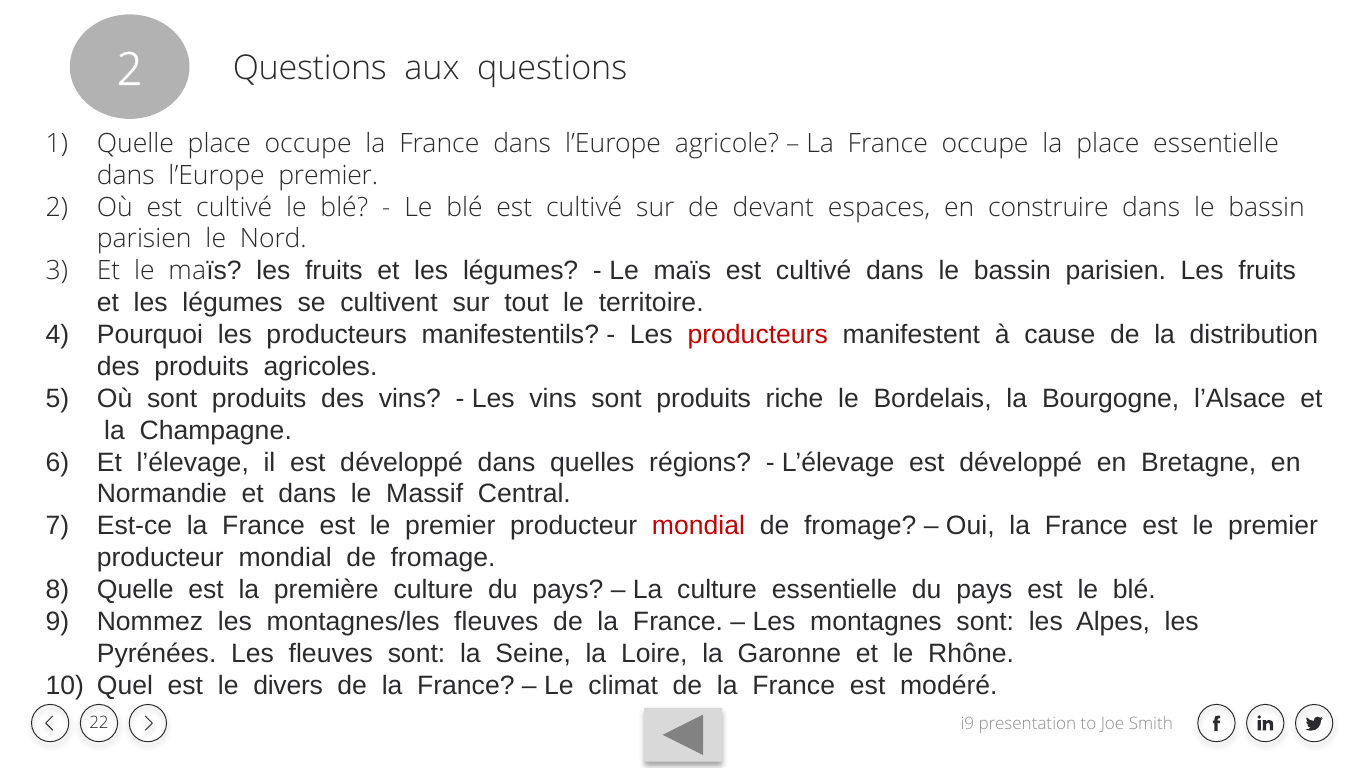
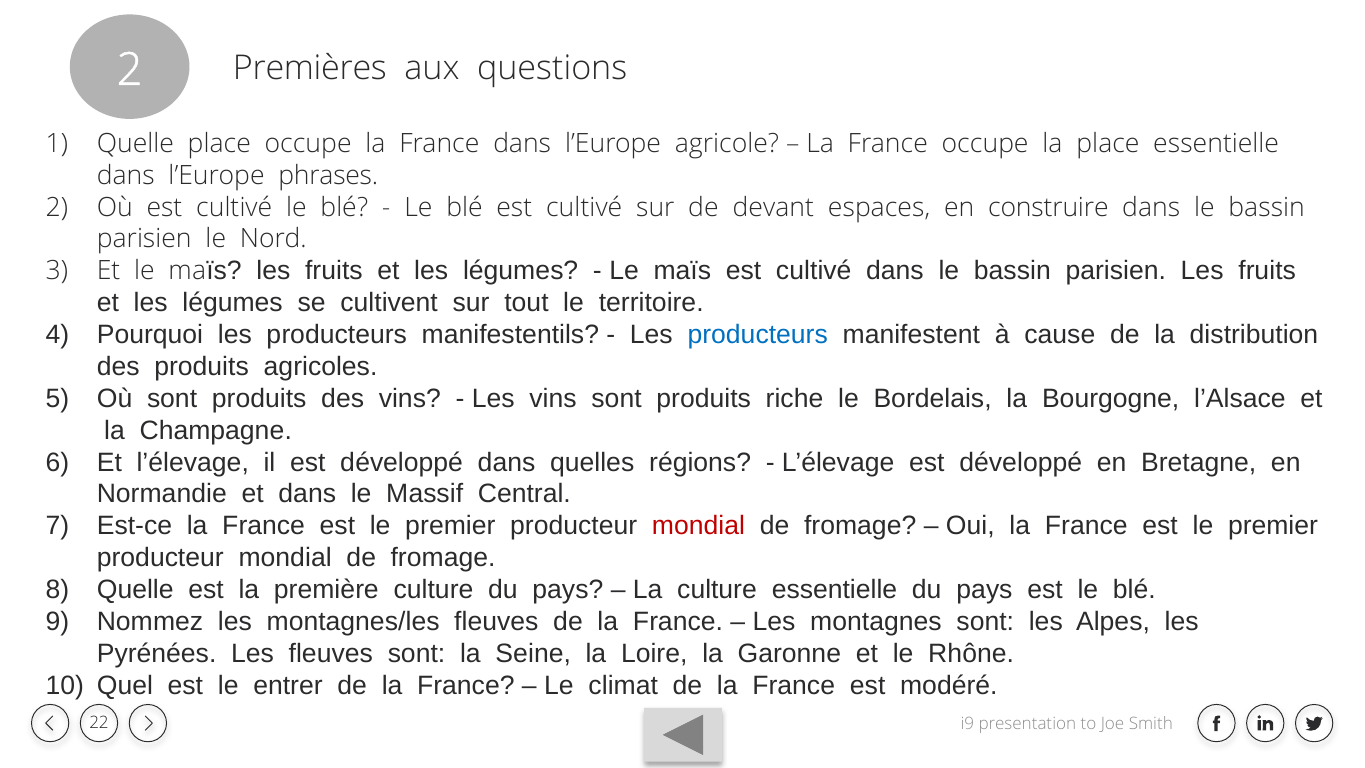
2 Questions: Questions -> Premières (310, 69)
l’Europe premier: premier -> phrases (328, 175)
producteurs colour: red -> blue (758, 335)
divers: divers -> entrer (288, 685)
